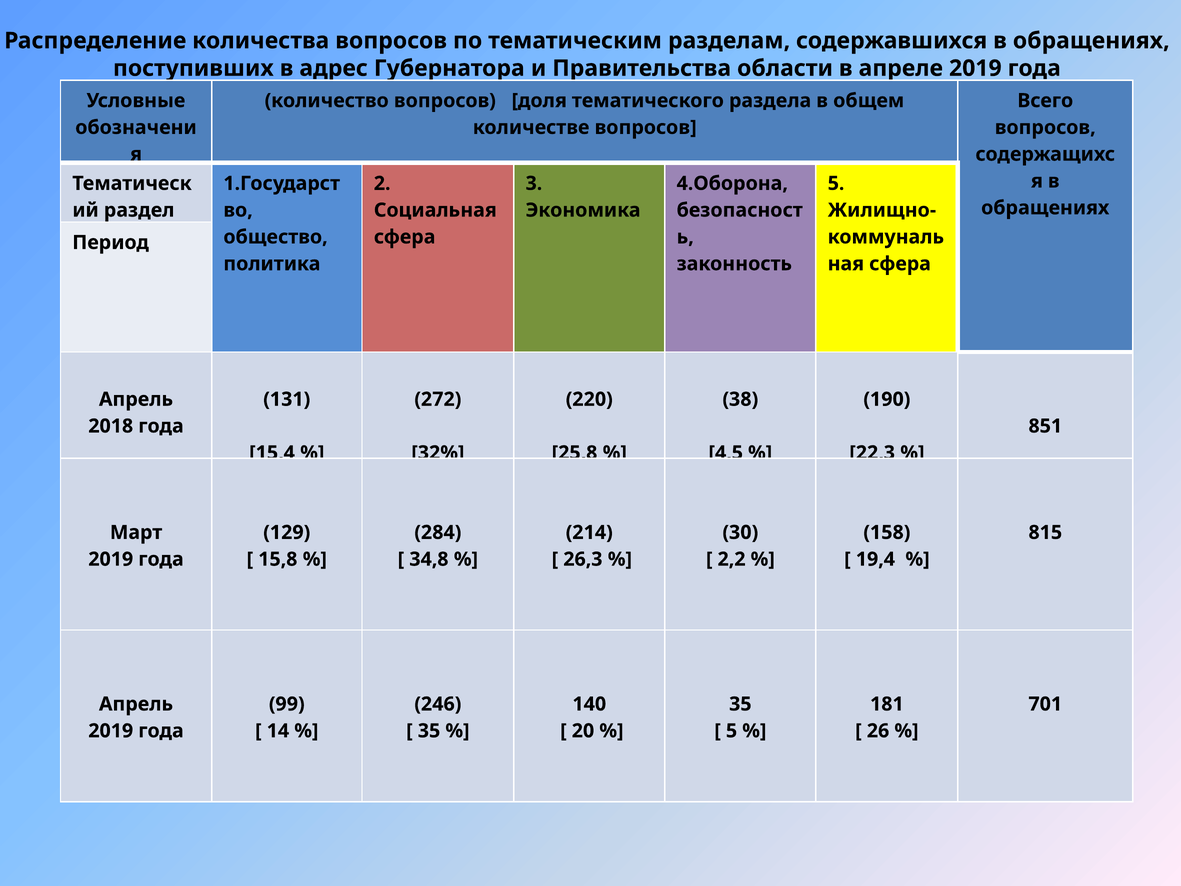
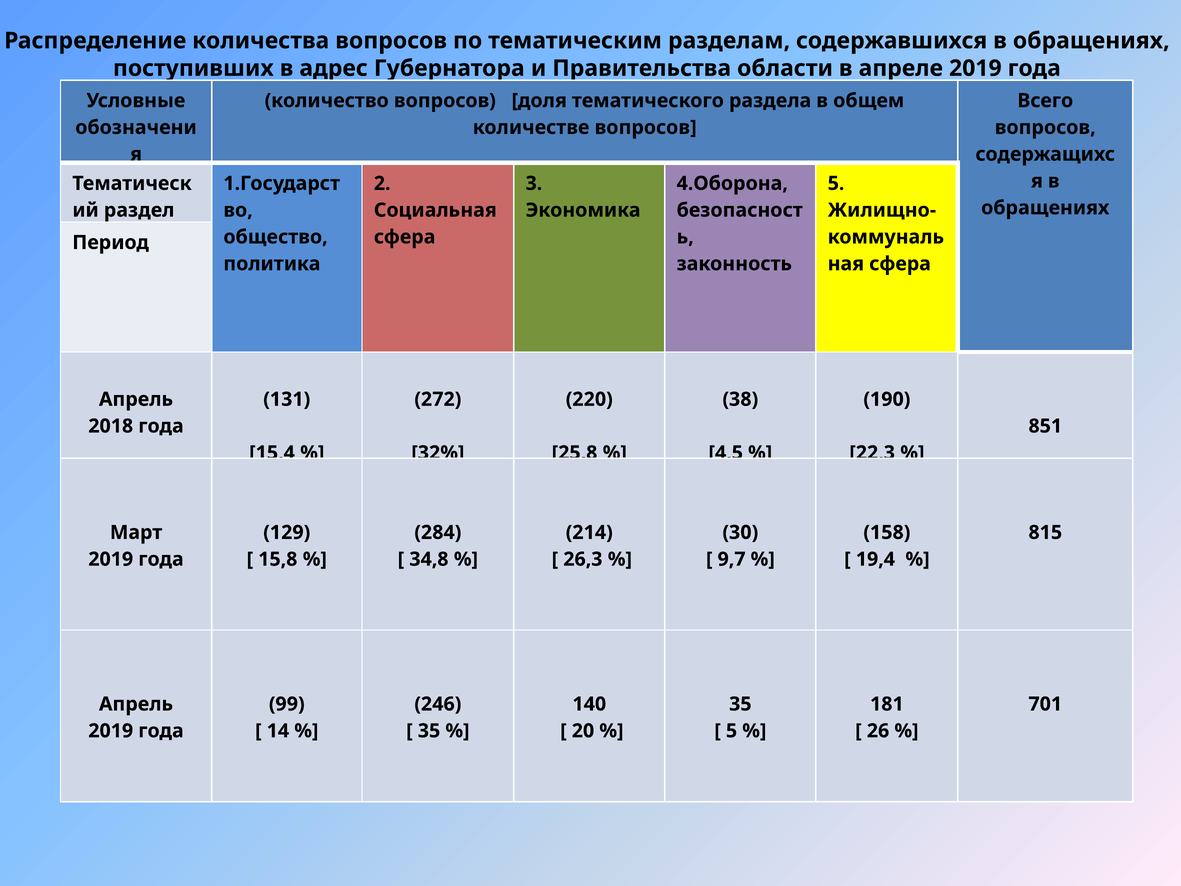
2,2: 2,2 -> 9,7 (732, 559)
